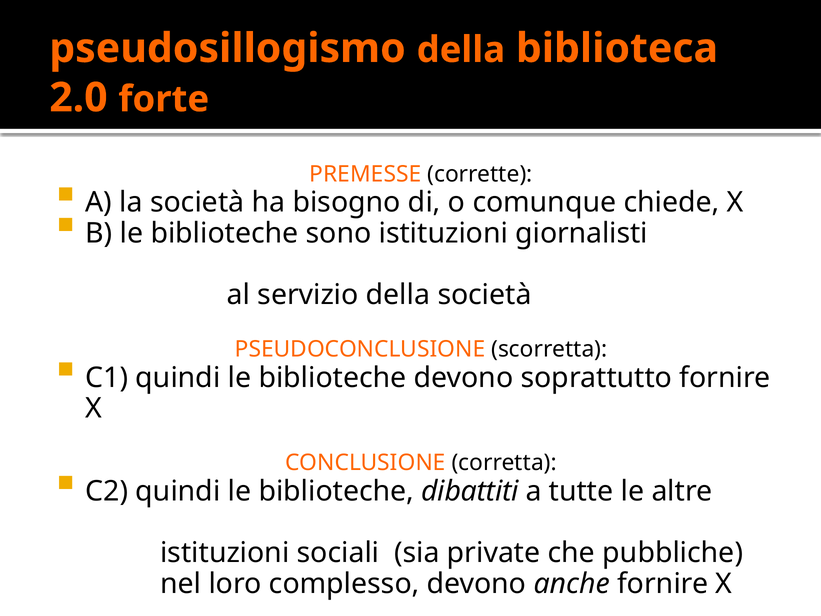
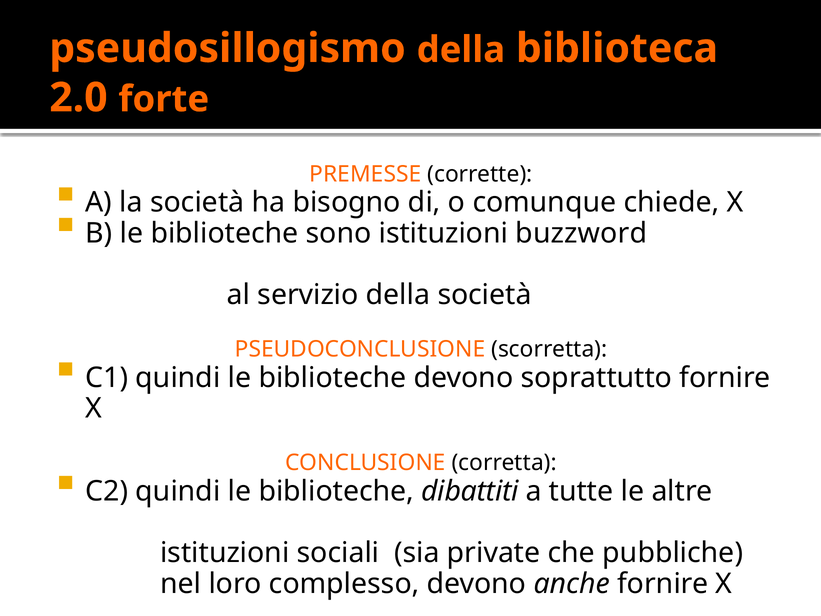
giornalisti: giornalisti -> buzzword (581, 233)
